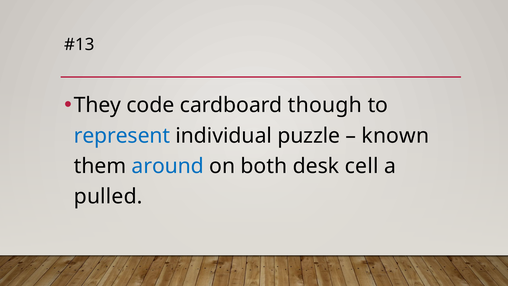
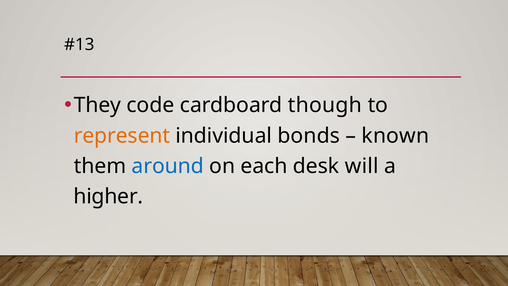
represent colour: blue -> orange (122, 136)
puzzle: puzzle -> bonds (309, 136)
both: both -> each (264, 166)
cell: cell -> will (362, 166)
pulled: pulled -> higher (108, 196)
